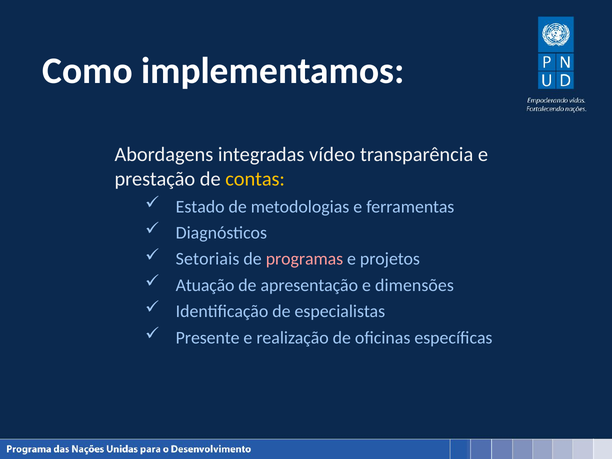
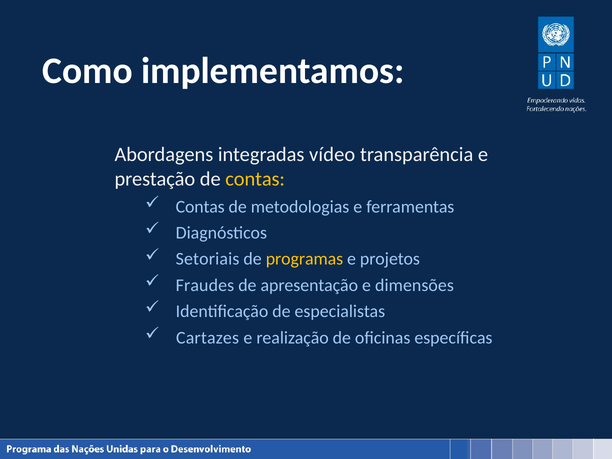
Estado: Estado -> Contas (200, 207)
programas colour: pink -> yellow (304, 259)
Atuação: Atuação -> Fraudes (205, 285)
Presente: Presente -> Cartazes (208, 338)
